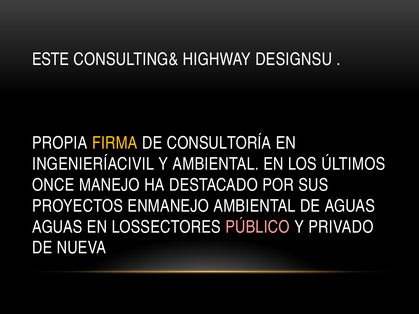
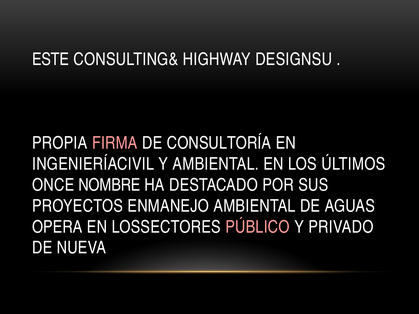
FIRMA colour: yellow -> pink (115, 143)
MANEJO: MANEJO -> NOMBRE (109, 185)
AGUAS: AGUAS -> OPERA (57, 227)
